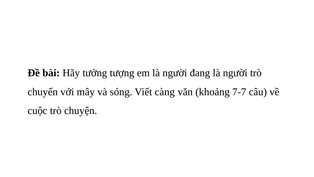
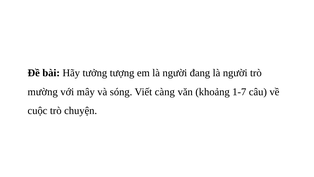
chuyển: chuyển -> mường (43, 92)
7-7: 7-7 -> 1-7 (239, 92)
